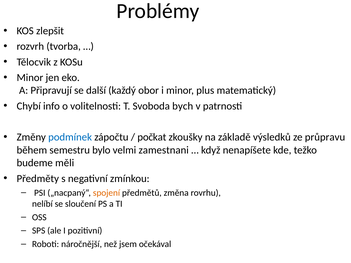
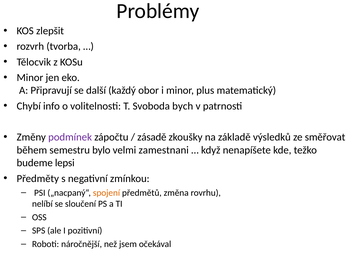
podmínek colour: blue -> purple (70, 137)
počkat: počkat -> zásadě (152, 137)
průpravu: průpravu -> směřovat (325, 137)
měli: měli -> lepsi (65, 163)
